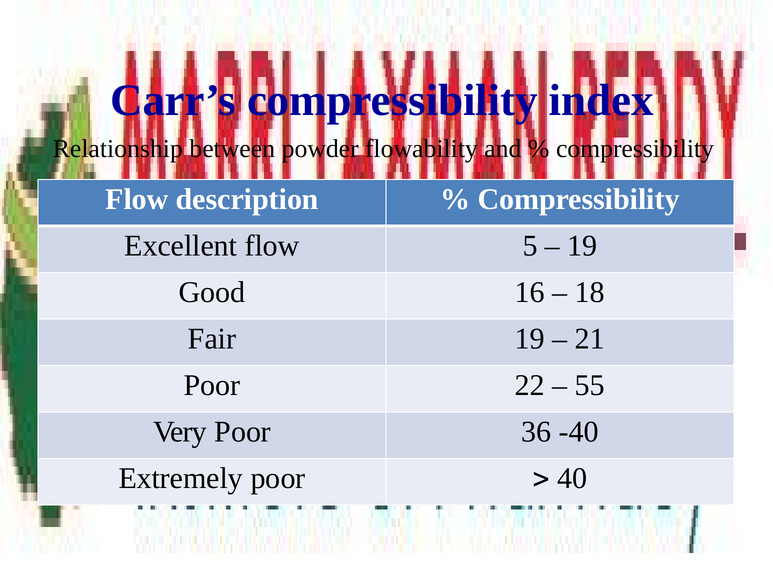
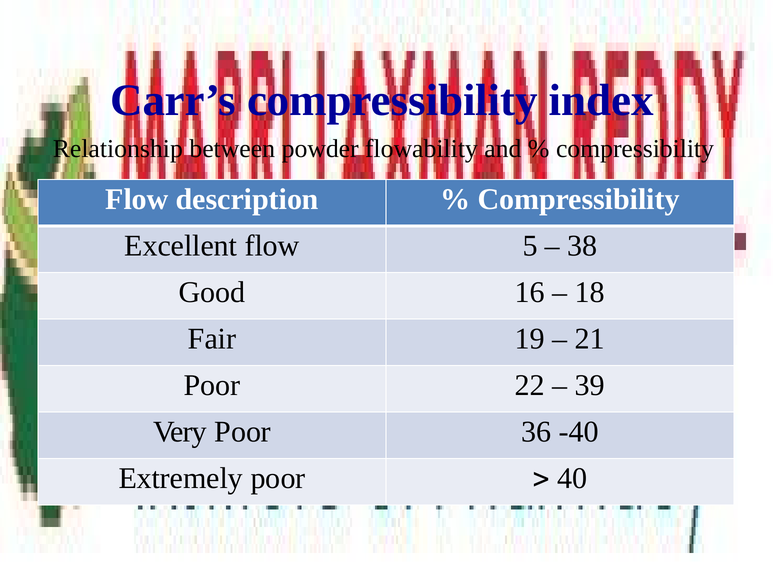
19: 19 -> 38 (582, 246)
55: 55 -> 39 (590, 386)
